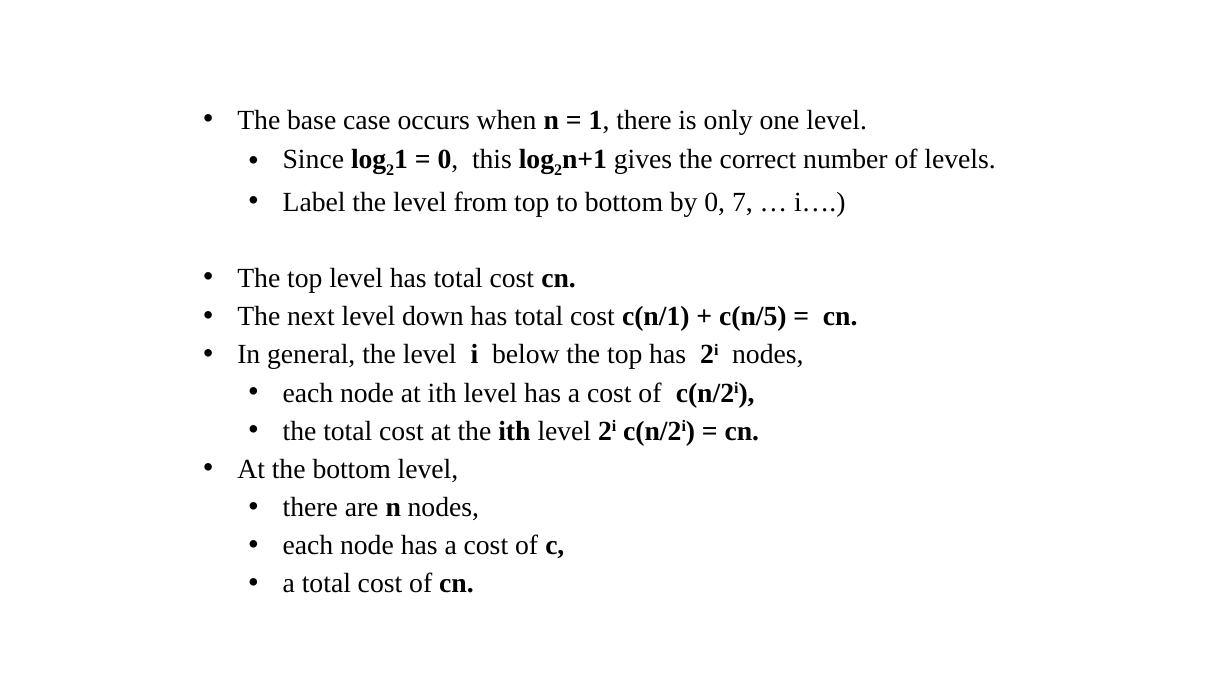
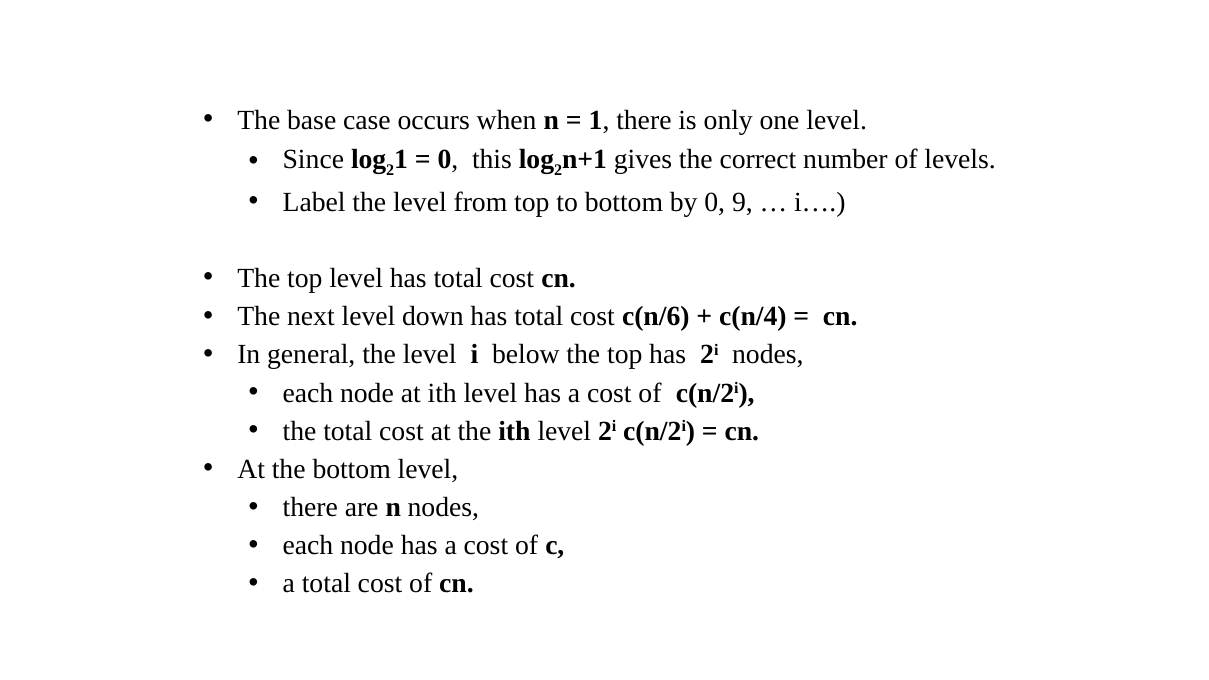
7: 7 -> 9 (742, 202)
c(n/1: c(n/1 -> c(n/6 (656, 316)
c(n/5: c(n/5 -> c(n/4 (753, 316)
